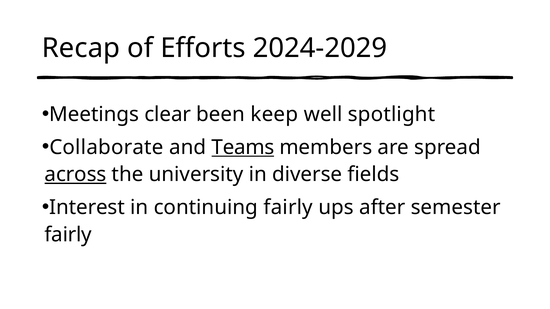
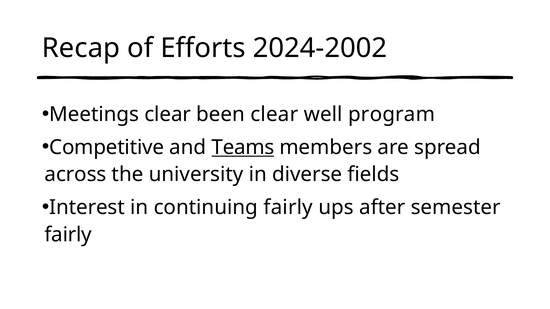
2024-2029: 2024-2029 -> 2024-2002 (320, 48)
been keep: keep -> clear (274, 115)
spotlight: spotlight -> program (392, 115)
Collaborate: Collaborate -> Competitive (107, 147)
across underline: present -> none (75, 175)
